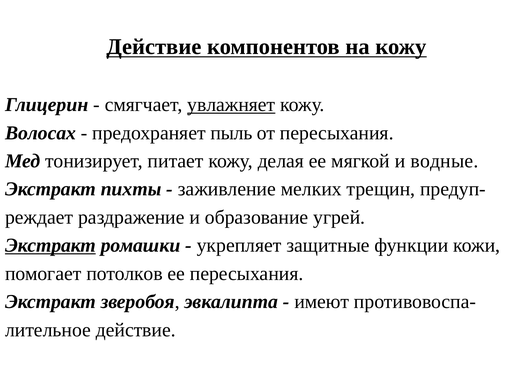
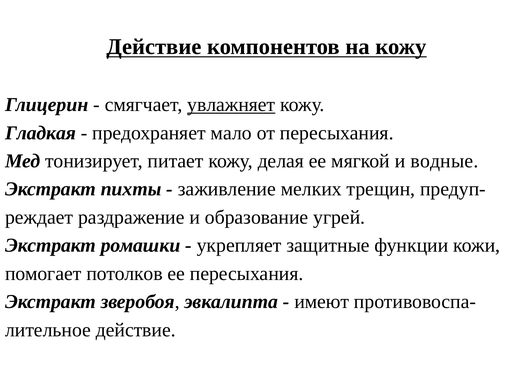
Волосах: Волосах -> Гладкая (41, 133)
пыль: пыль -> мало (231, 133)
Экстракт underline: present -> none (51, 246)
